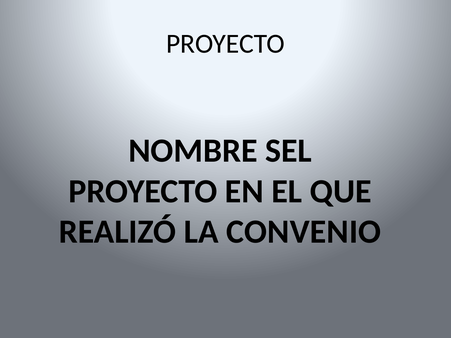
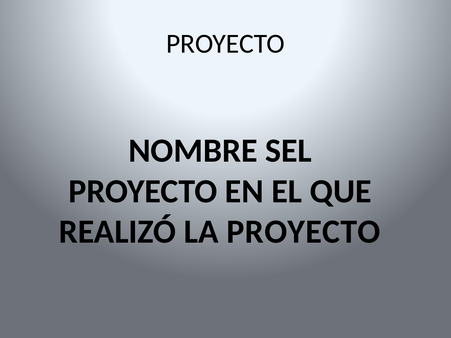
LA CONVENIO: CONVENIO -> PROYECTO (304, 232)
